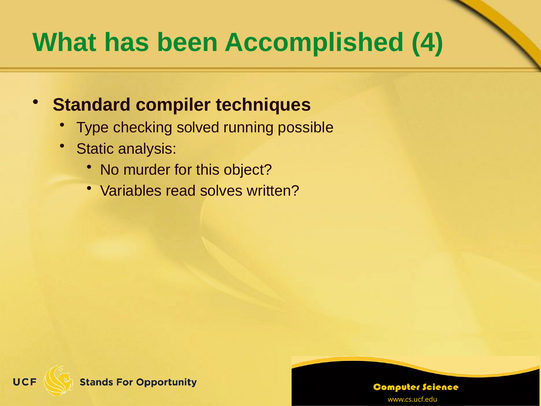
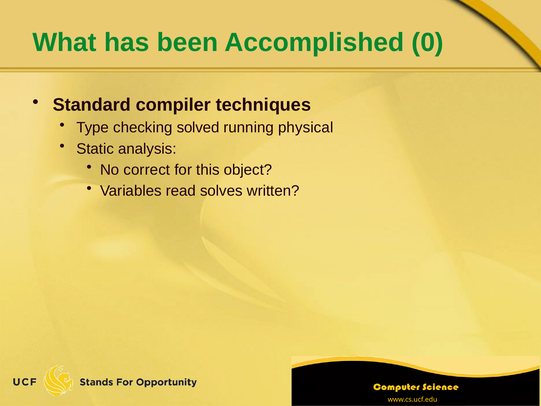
4: 4 -> 0 (428, 42)
possible: possible -> physical (306, 128)
murder: murder -> correct (147, 170)
